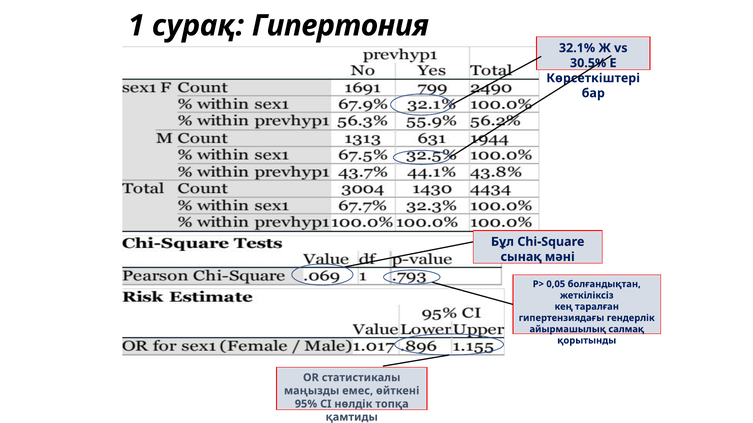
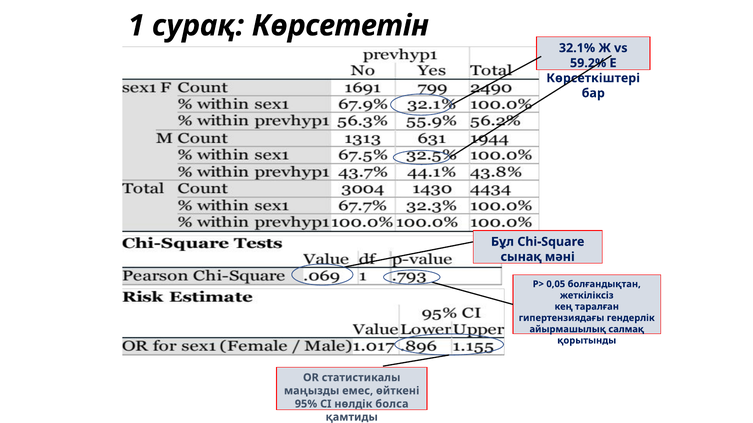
Гипертония: Гипертония -> Көрсететін (340, 26)
30.5%: 30.5% -> 59.2% (588, 63)
топқа: топқа -> болса (392, 404)
